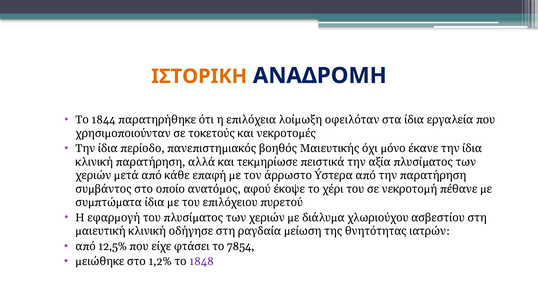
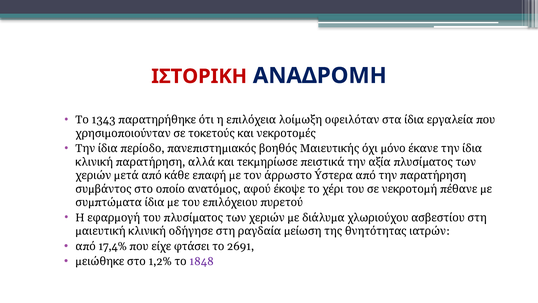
ΙΣΤΟΡΙΚΗ colour: orange -> red (199, 76)
1844: 1844 -> 1343 (103, 120)
12,5%: 12,5% -> 17,4% (113, 246)
7854: 7854 -> 2691 (241, 246)
